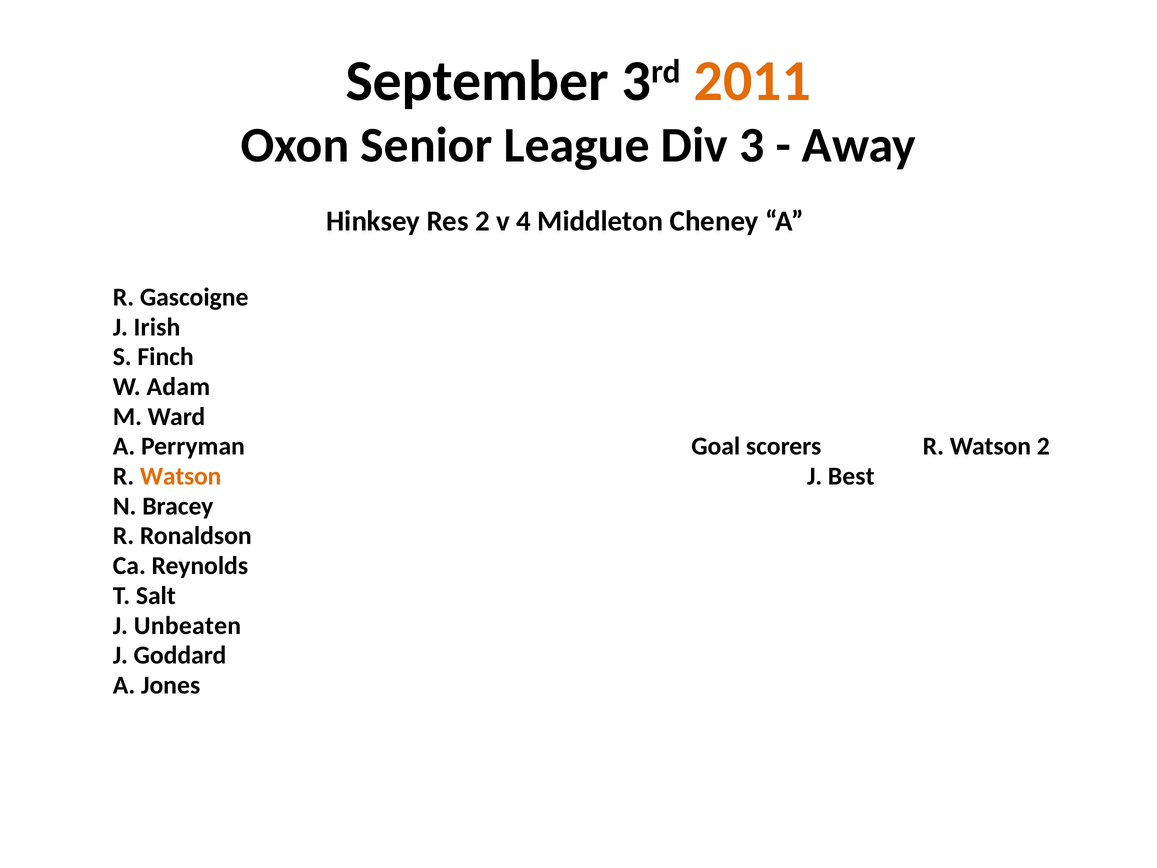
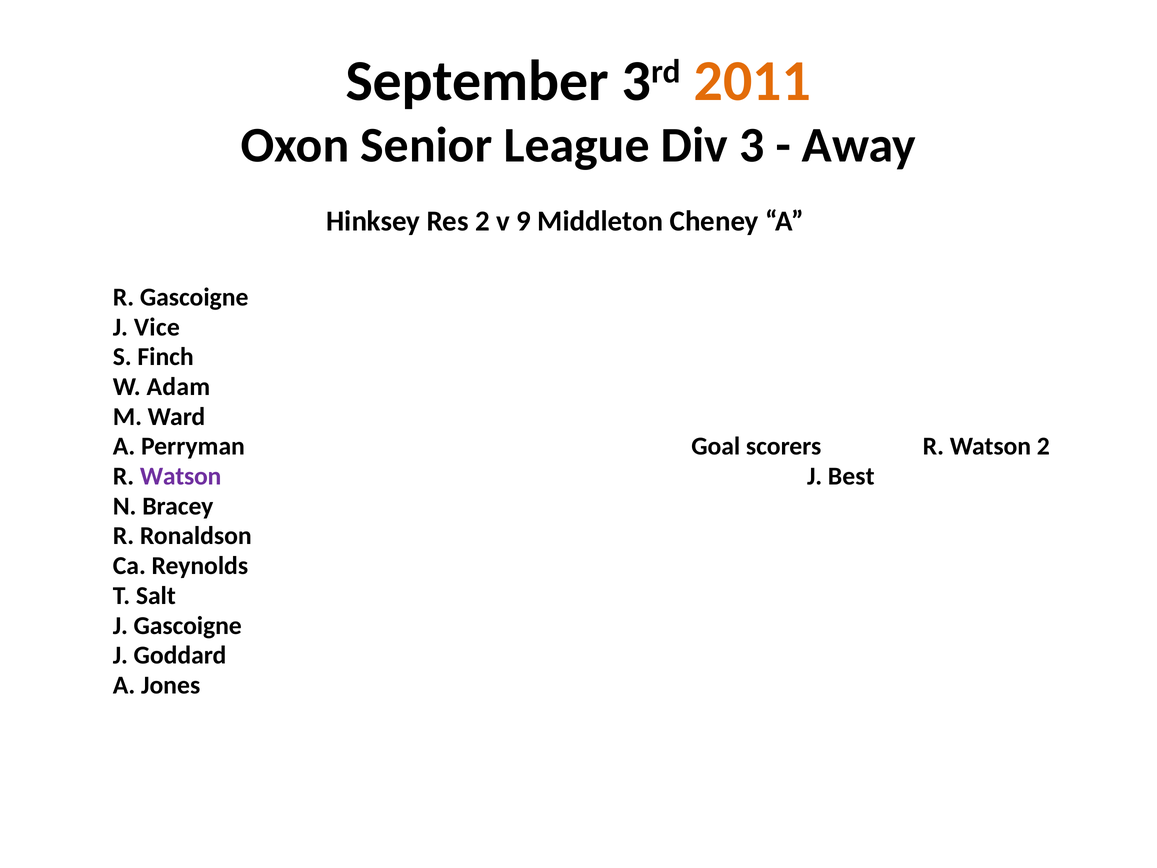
4: 4 -> 9 (524, 221)
Irish: Irish -> Vice (157, 327)
Watson colour: orange -> purple (181, 476)
J Unbeaten: Unbeaten -> Gascoigne (188, 625)
